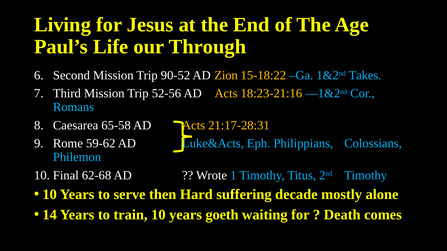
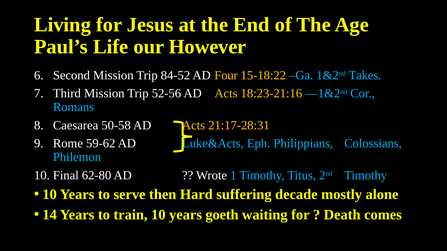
Through: Through -> However (208, 47)
90-52: 90-52 -> 84-52 (175, 75)
Zion: Zion -> Four (226, 75)
65-58: 65-58 -> 50-58 (116, 125)
62-68: 62-68 -> 62-80 (97, 176)
